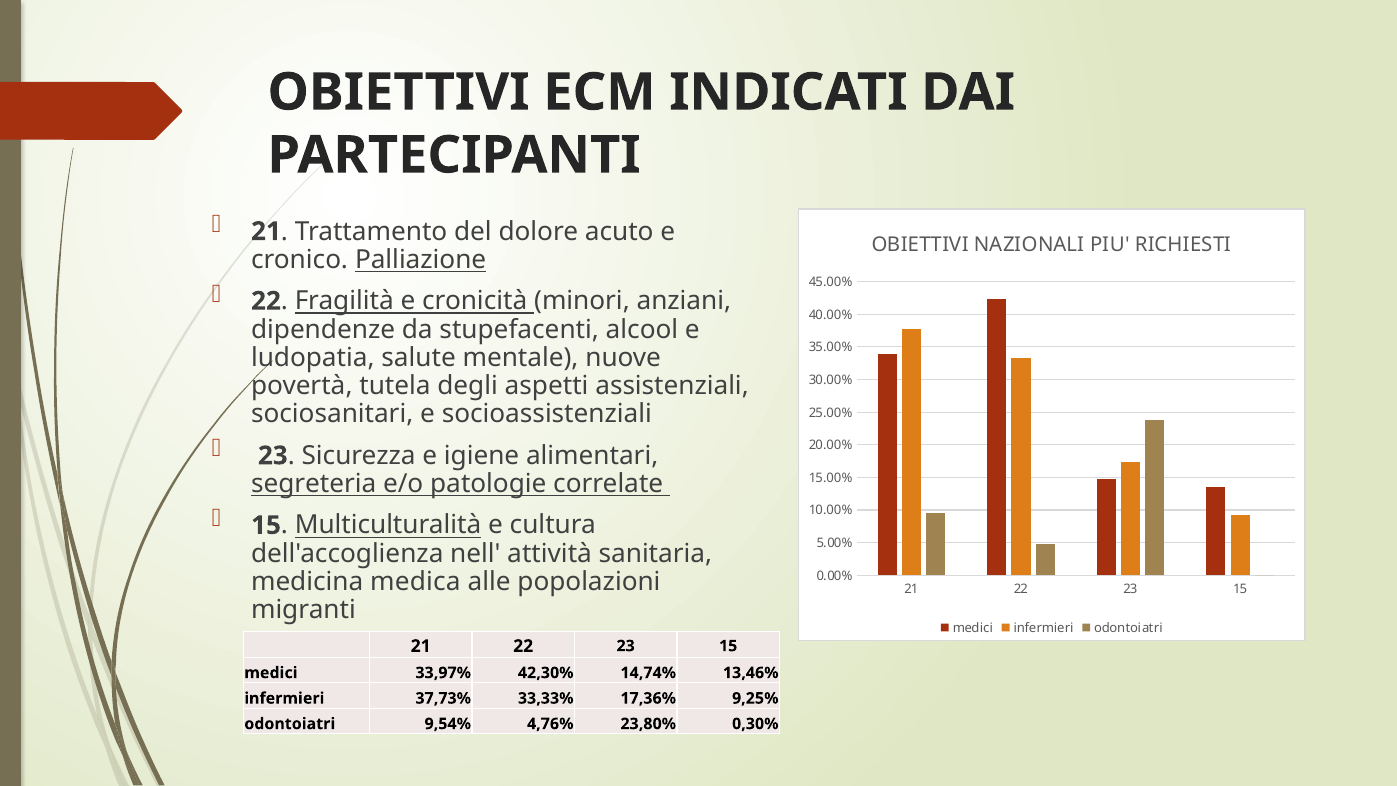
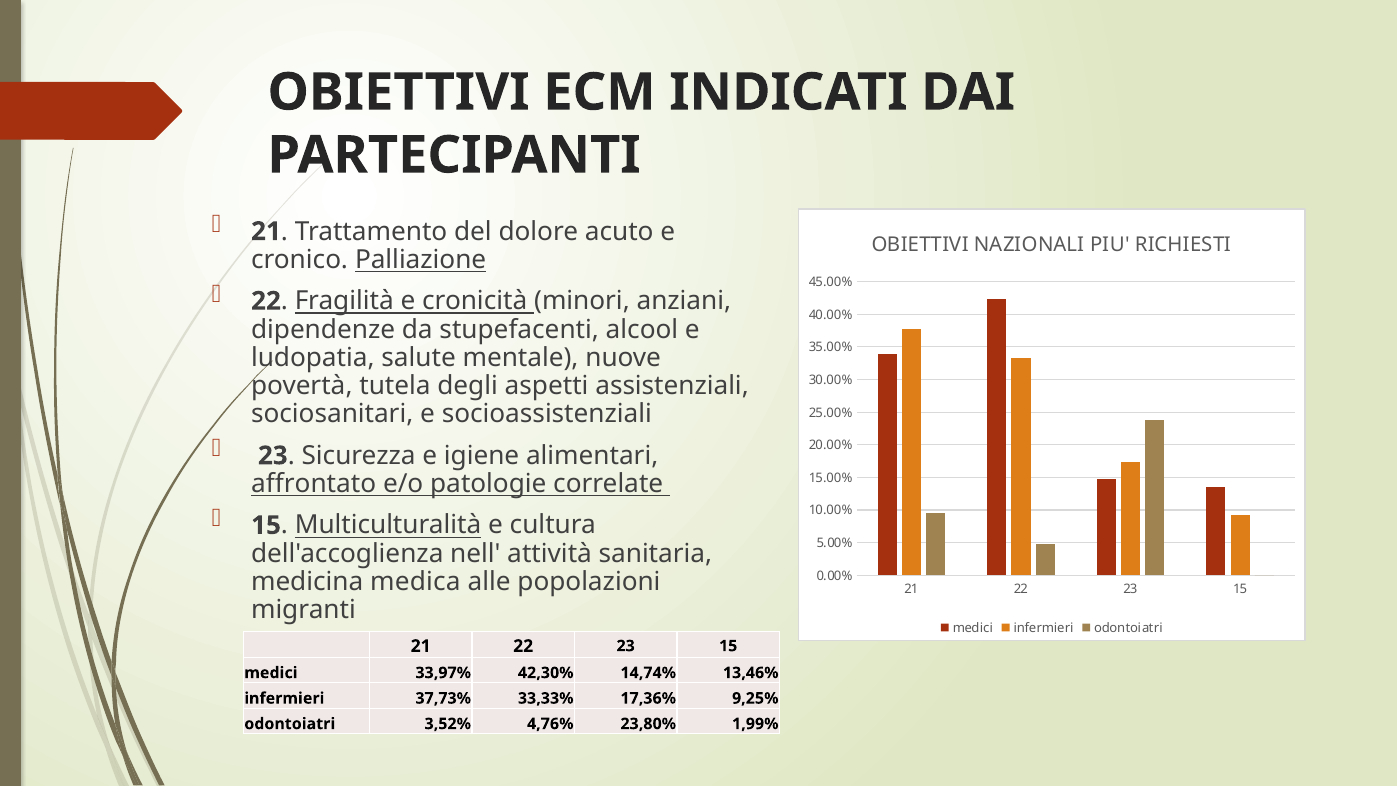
segreteria: segreteria -> affrontato (314, 484)
9,54%: 9,54% -> 3,52% (448, 724)
0,30%: 0,30% -> 1,99% (755, 724)
